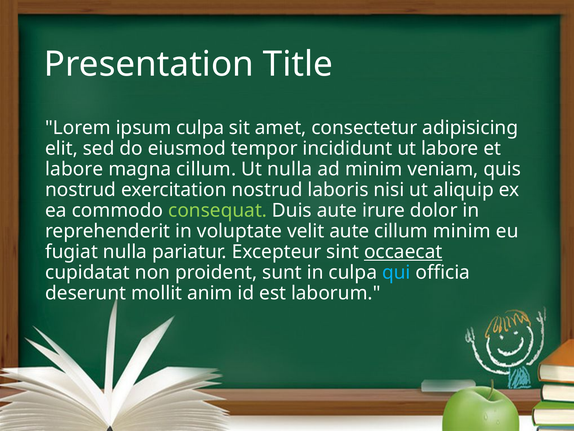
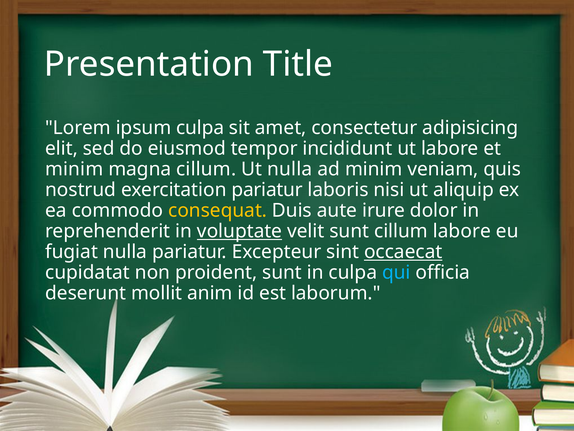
labore: labore -> minim (74, 169)
exercitation nostrud: nostrud -> pariatur (267, 190)
consequat colour: light green -> yellow (218, 210)
voluptate underline: none -> present (240, 231)
velit aute: aute -> sunt (349, 231)
cillum minim: minim -> labore (462, 231)
